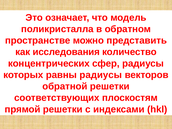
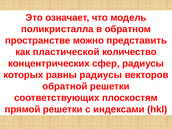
исследования: исследования -> пластической (66, 52)
